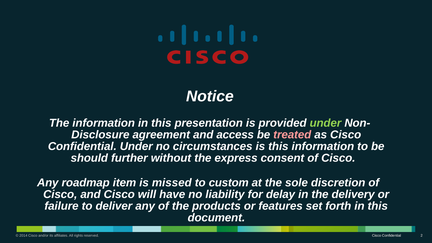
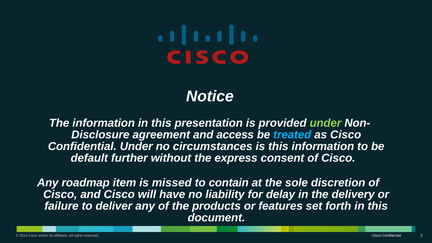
treated colour: pink -> light blue (292, 135)
should: should -> default (89, 158)
custom: custom -> contain (229, 183)
